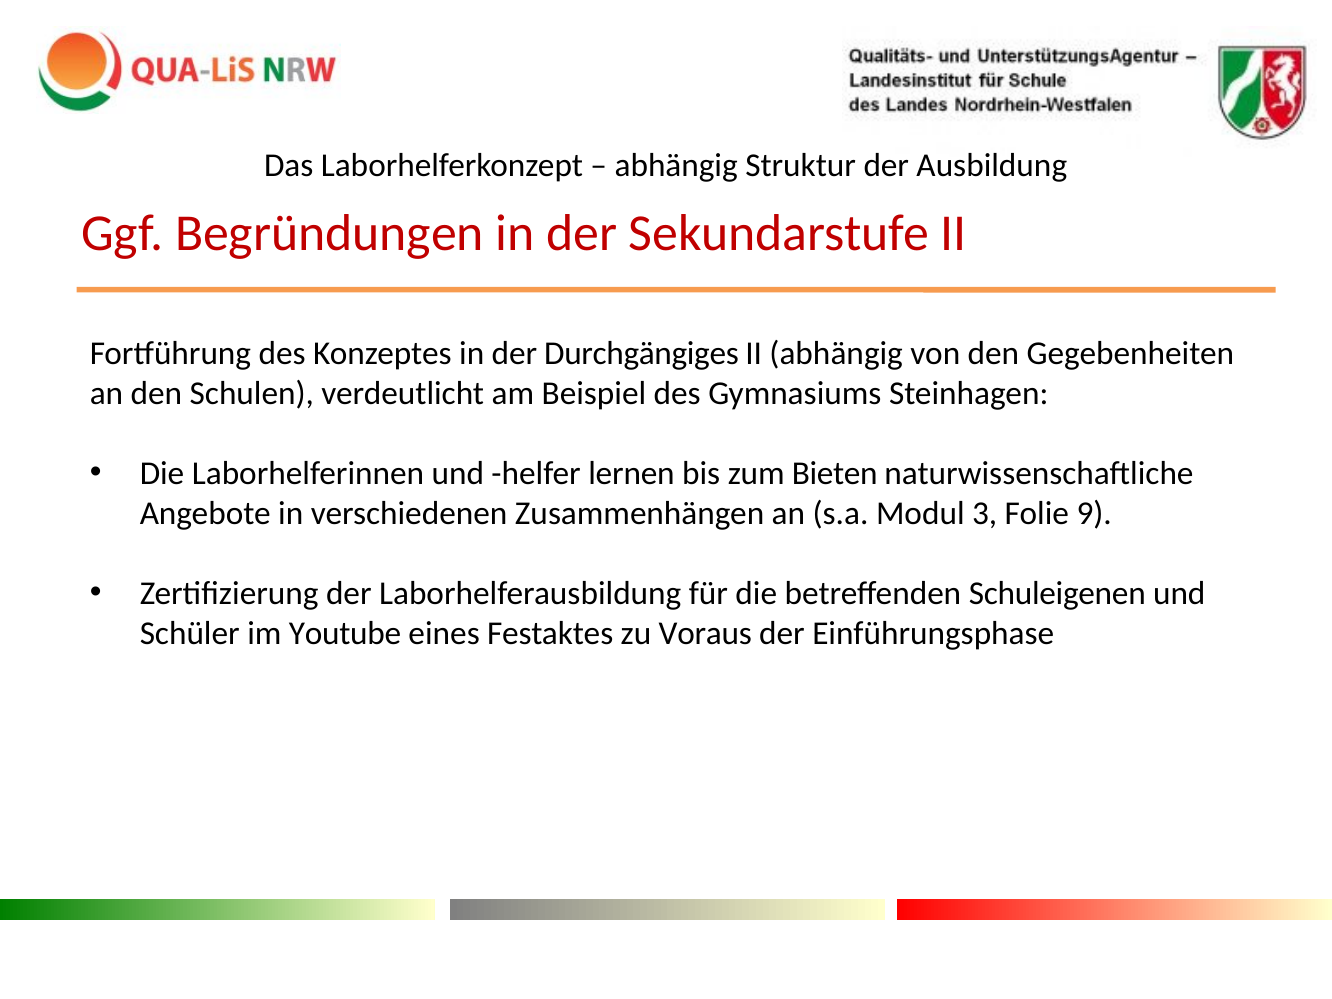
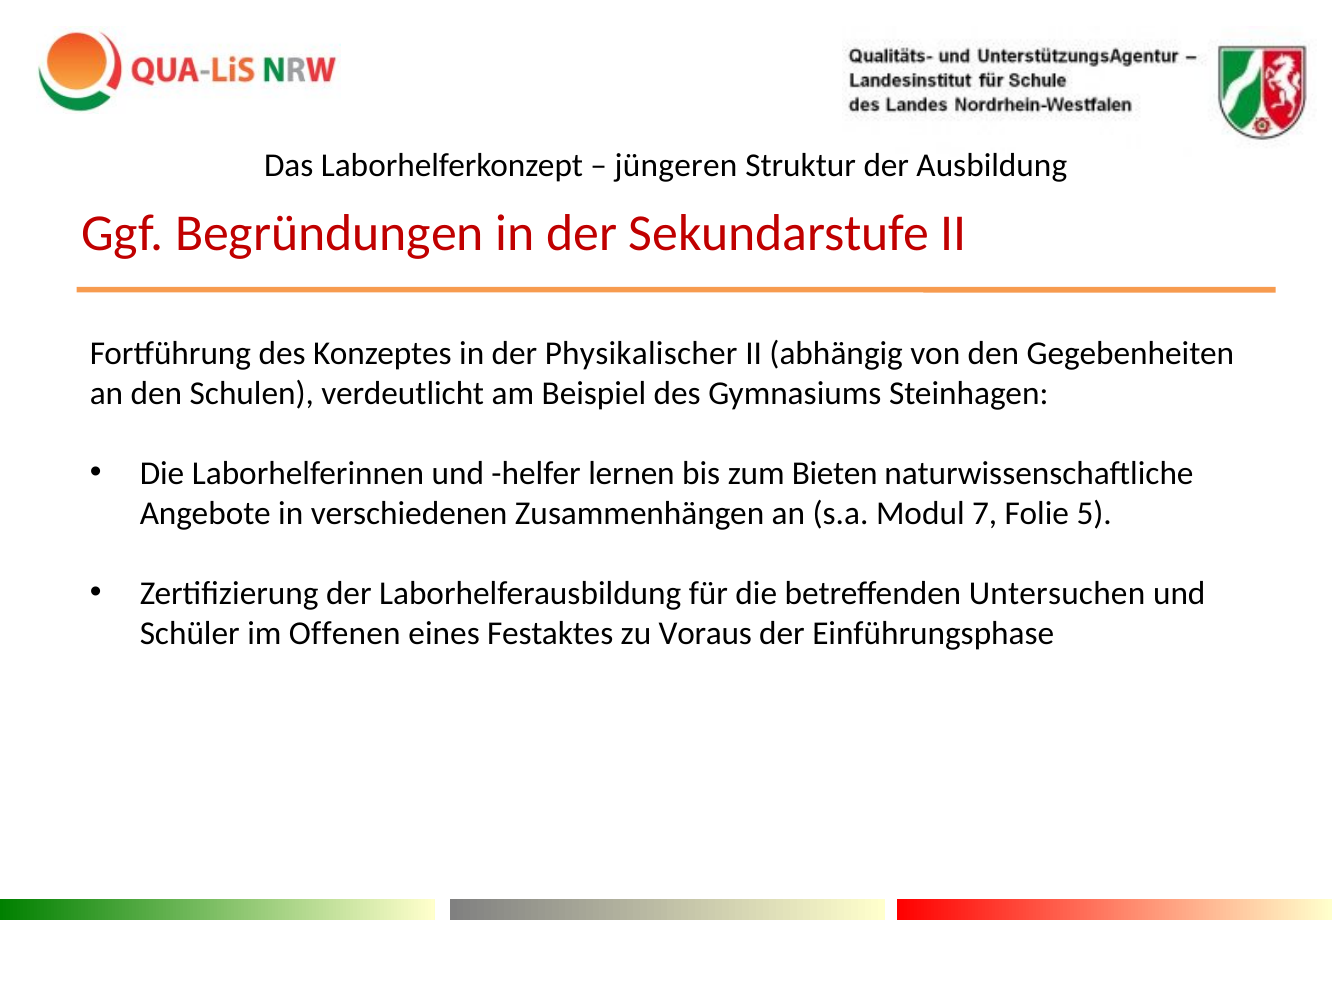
abhängig: abhängig -> jüngeren (676, 166)
Durchgängiges: Durchgängiges -> Physikalischer (641, 354)
3: 3 -> 7 (985, 513)
9: 9 -> 5 (1094, 513)
Schuleigenen: Schuleigenen -> Untersuchen (1057, 593)
Youtube: Youtube -> Offenen (345, 633)
